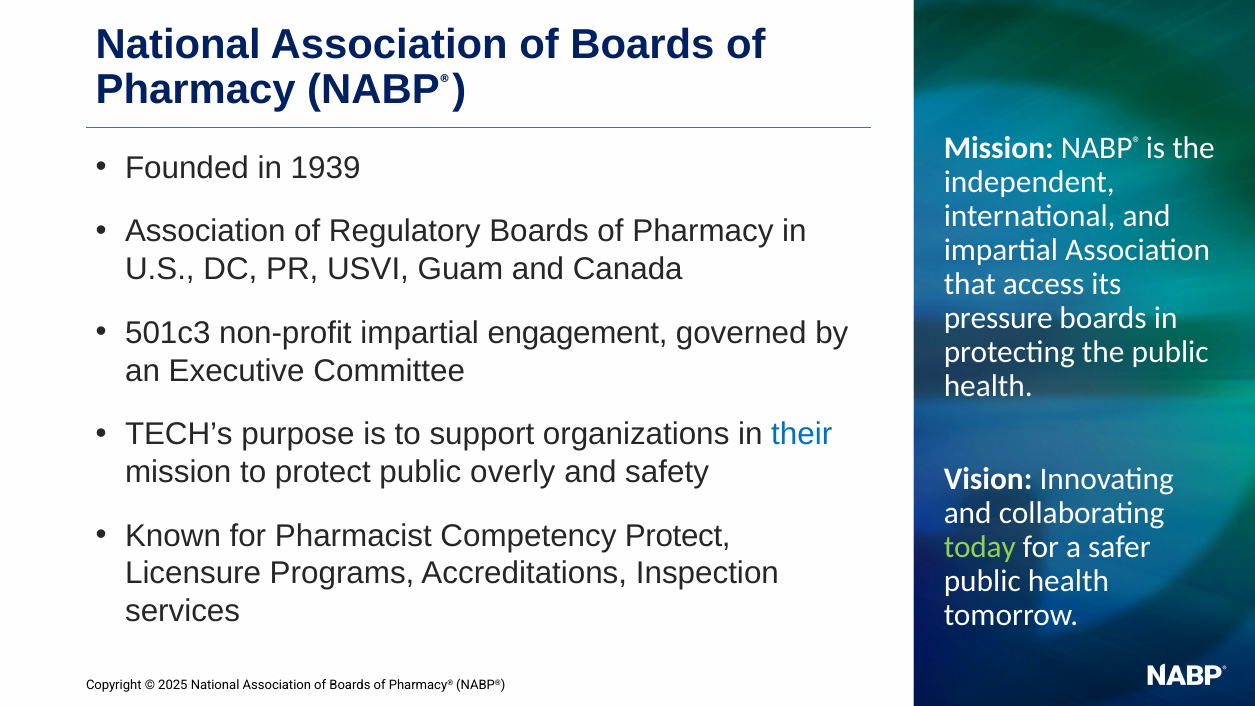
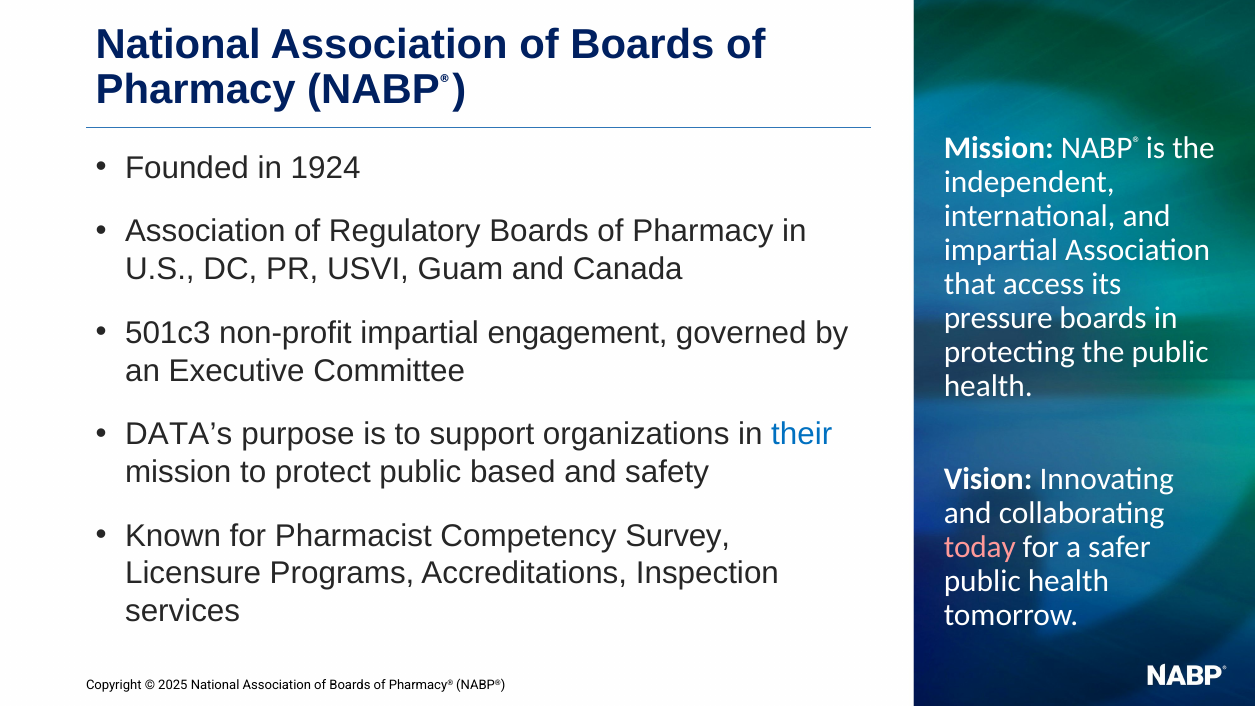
1939: 1939 -> 1924 (326, 168)
TECH’s: TECH’s -> DATA’s (179, 434)
overly: overly -> based (513, 472)
Competency Protect: Protect -> Survey (678, 536)
today colour: light green -> pink (980, 547)
